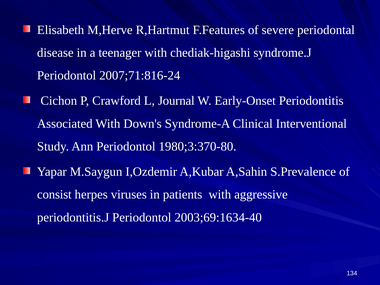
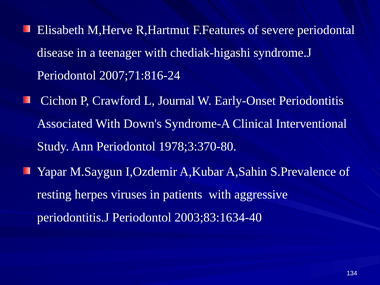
1980;3:370-80: 1980;3:370-80 -> 1978;3:370-80 (198, 146)
consist: consist -> resting (54, 195)
2003;69:1634-40: 2003;69:1634-40 -> 2003;83:1634-40 (218, 217)
